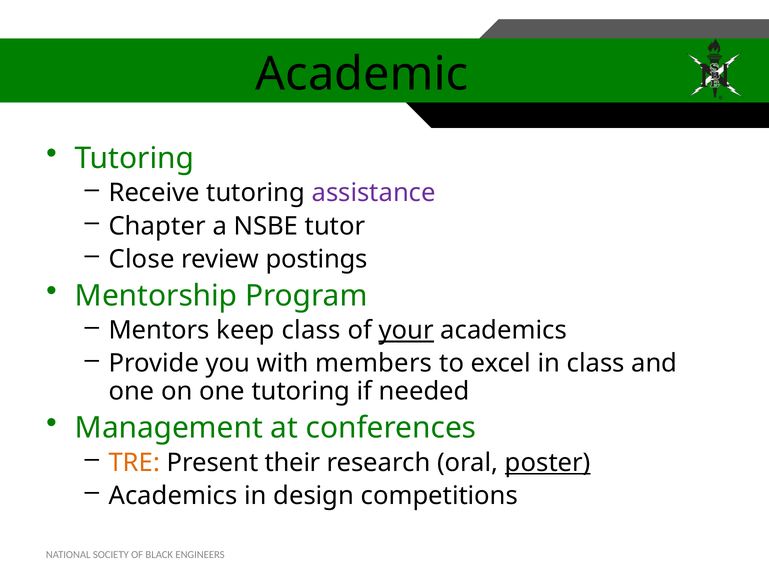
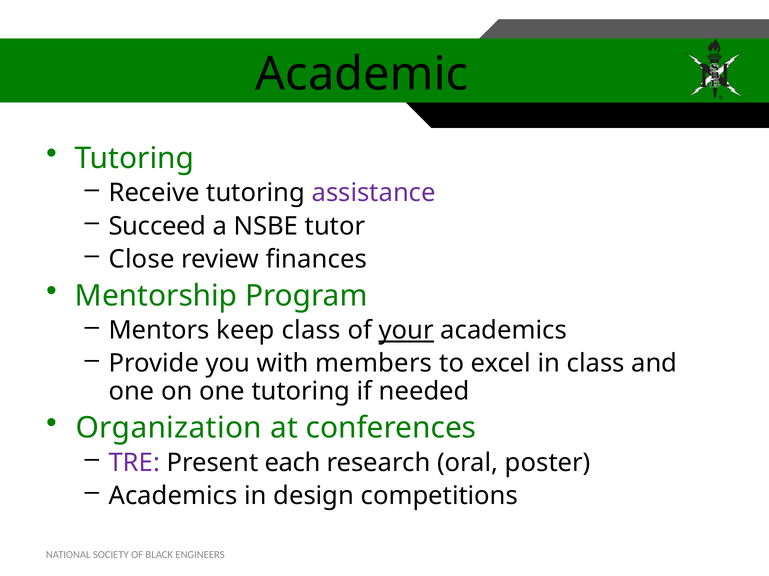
Chapter: Chapter -> Succeed (157, 226)
postings: postings -> finances (316, 259)
Management: Management -> Organization (169, 428)
TRE colour: orange -> purple (134, 463)
their: their -> each (293, 463)
poster underline: present -> none (548, 463)
